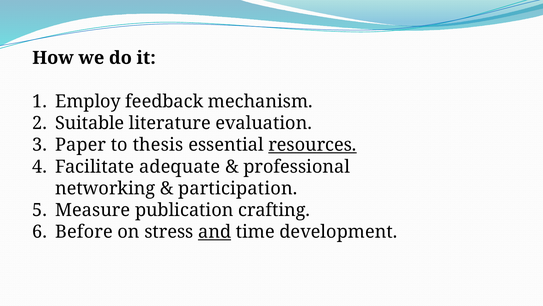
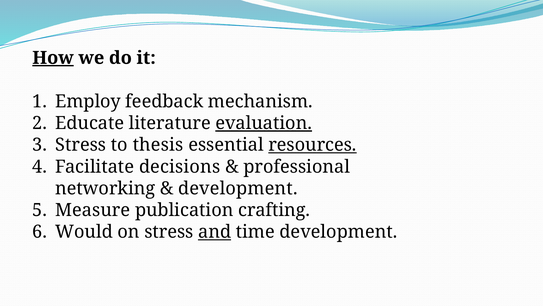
How underline: none -> present (53, 58)
Suitable: Suitable -> Educate (90, 123)
evaluation underline: none -> present (264, 123)
Paper: Paper -> Stress (81, 145)
adequate: adequate -> decisions (180, 166)
participation: participation -> development (238, 188)
Before: Before -> Would (84, 232)
